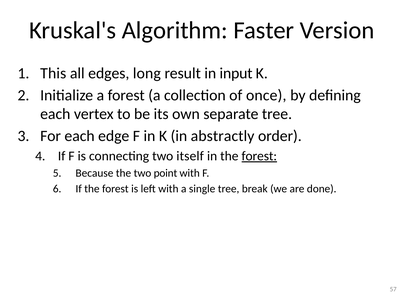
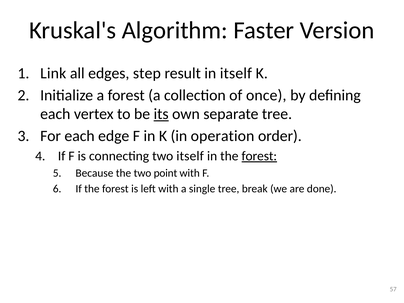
This: This -> Link (53, 73)
long: long -> step (147, 73)
in input: input -> itself (236, 73)
its underline: none -> present (161, 114)
abstractly: abstractly -> operation (223, 136)
